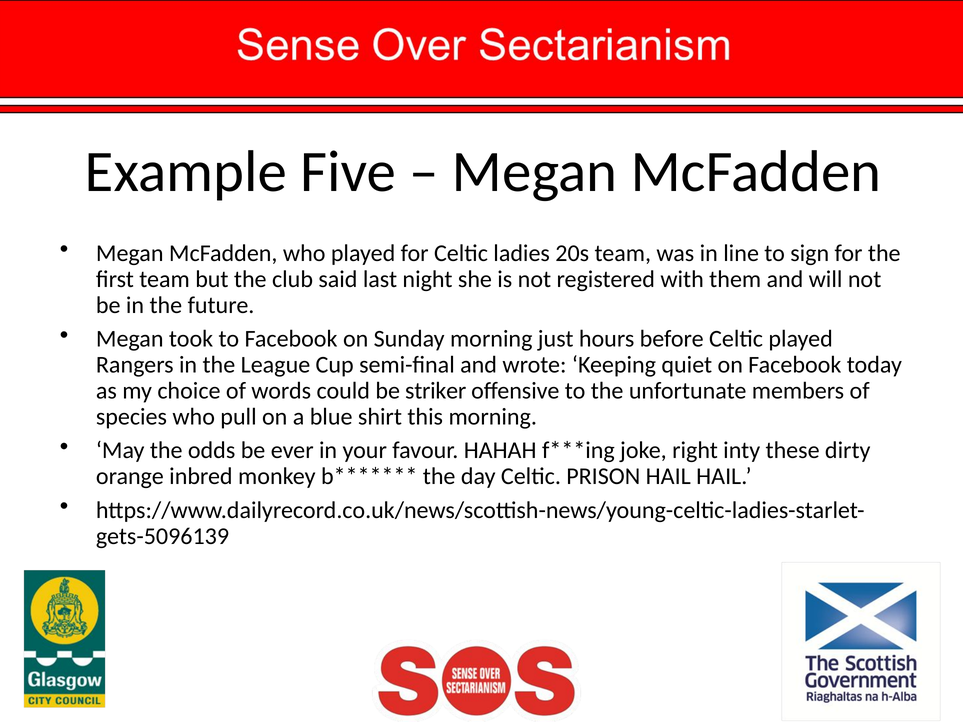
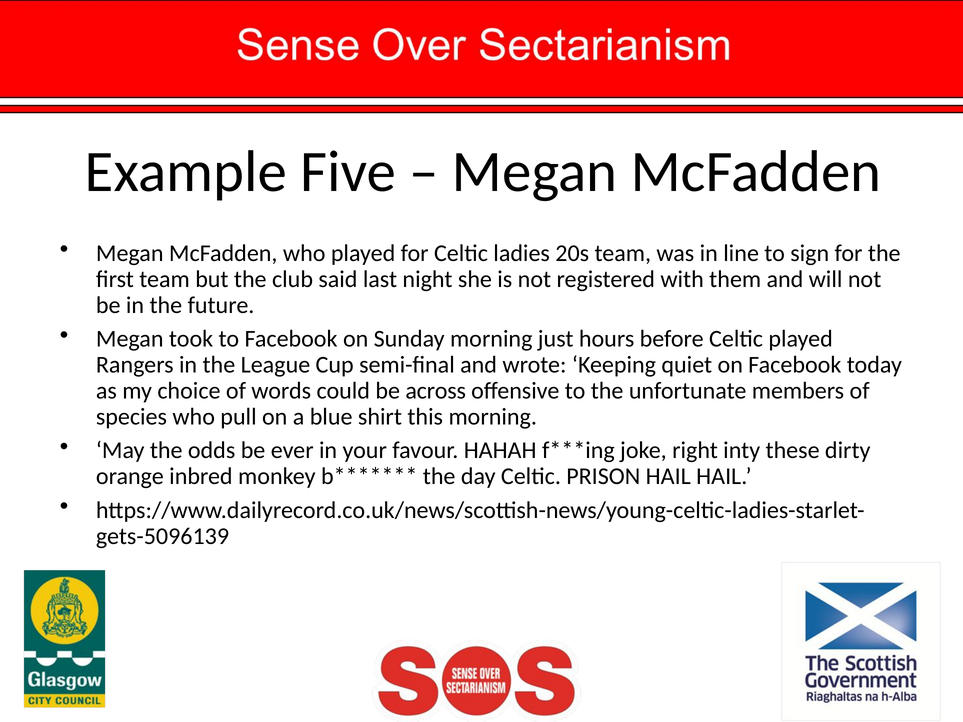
striker: striker -> across (436, 391)
